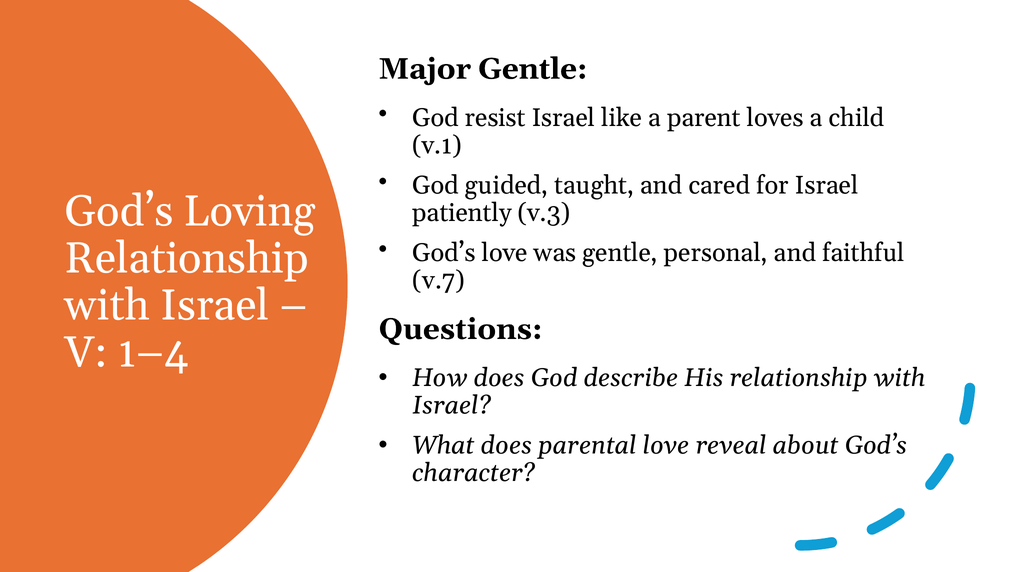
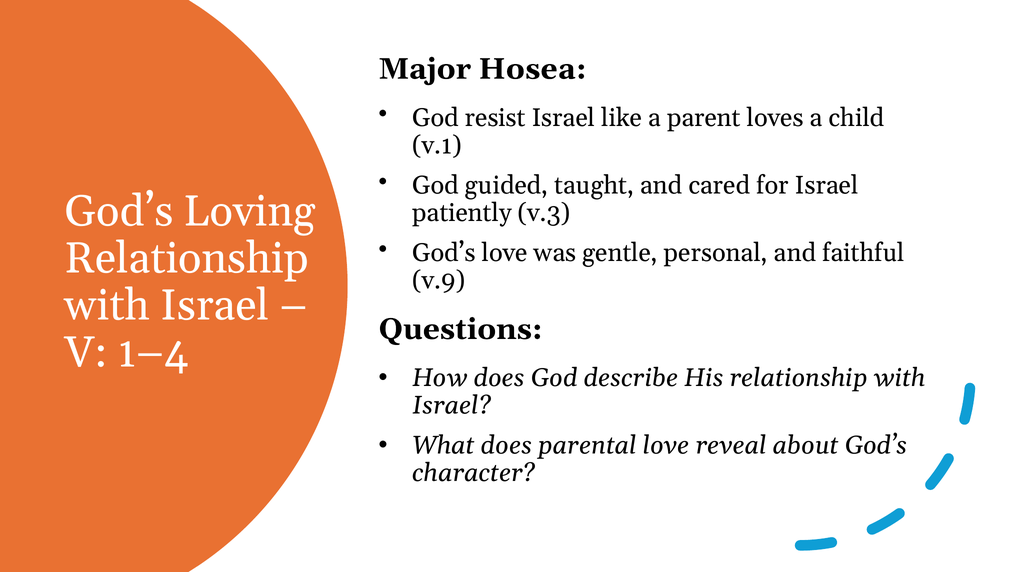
Major Gentle: Gentle -> Hosea (533, 69)
v.7: v.7 -> v.9 (439, 280)
